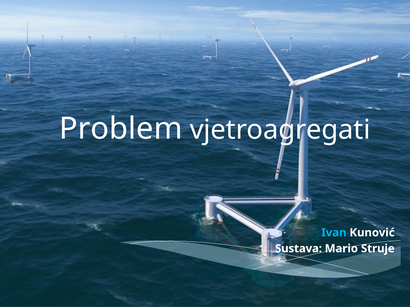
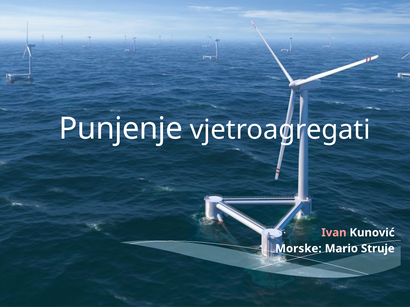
Problem: Problem -> Punjenje (121, 129)
Ivan colour: light blue -> pink (334, 233)
Sustava: Sustava -> Morske (298, 249)
